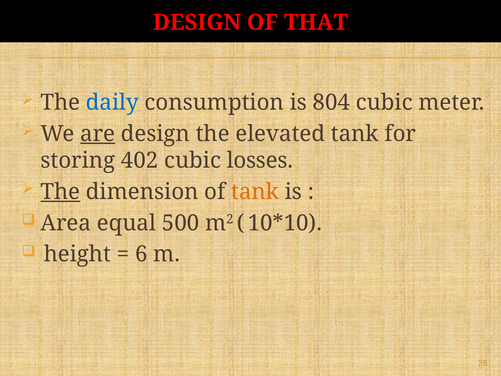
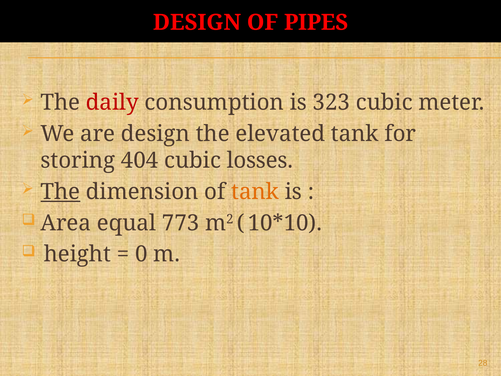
THAT: THAT -> PIPES (316, 22)
daily colour: blue -> red (112, 103)
804: 804 -> 323 (331, 103)
are underline: present -> none (98, 134)
402: 402 -> 404 (140, 160)
500: 500 -> 773 (181, 223)
6: 6 -> 0 (141, 254)
